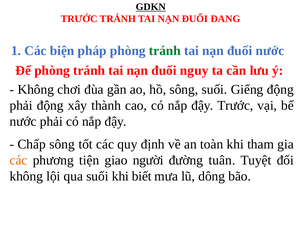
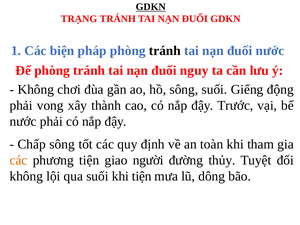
TRƯỚC: TRƯỚC -> TRẠNG (79, 19)
ĐUỐI ĐANG: ĐANG -> GDKN (225, 19)
tránh colour: green -> black (165, 51)
phải động: động -> vong (50, 106)
tuân: tuân -> thủy (222, 160)
khi biết: biết -> tiện (142, 176)
